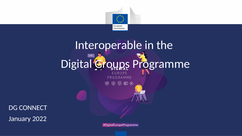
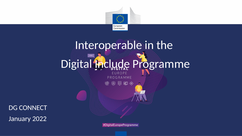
Groups: Groups -> Include (112, 64)
